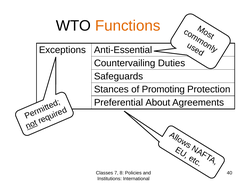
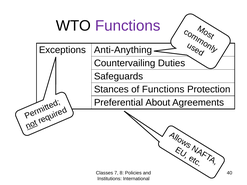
Functions colour: orange -> purple (128, 26)
Anti-Essential: Anti-Essential -> Anti-Anything (123, 50)
of Promoting: Promoting -> Functions (163, 90)
